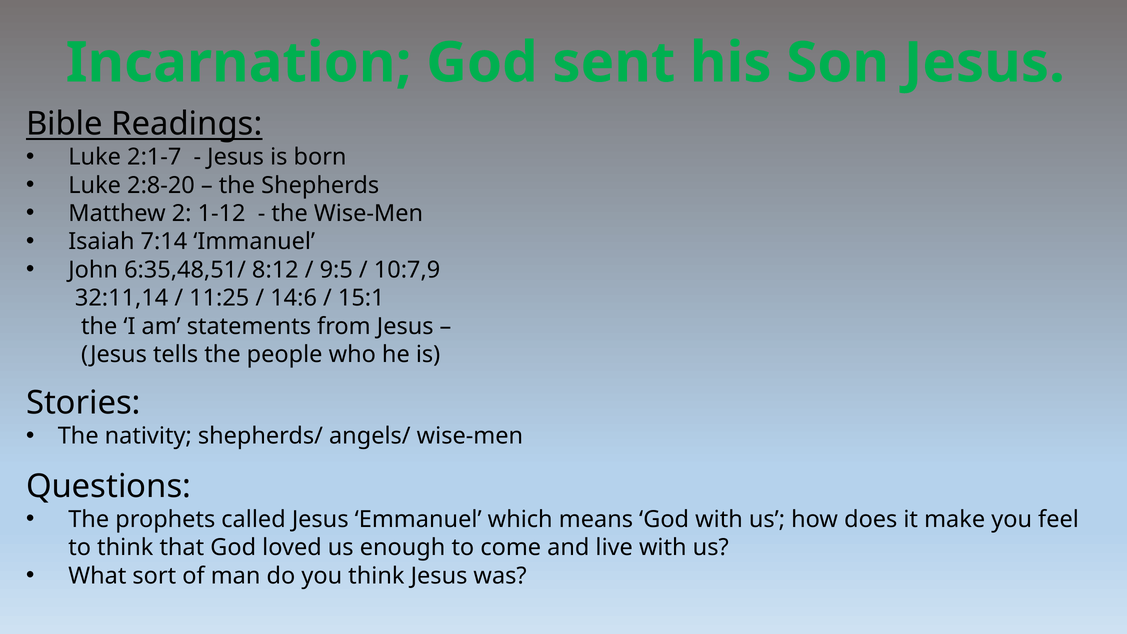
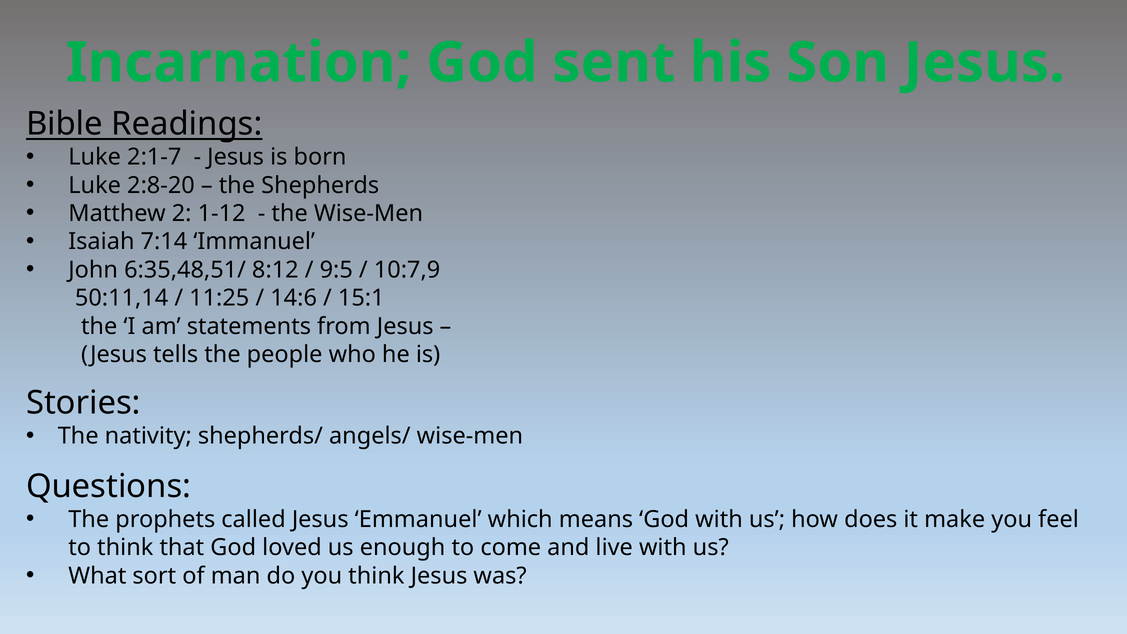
32:11,14: 32:11,14 -> 50:11,14 (122, 298)
